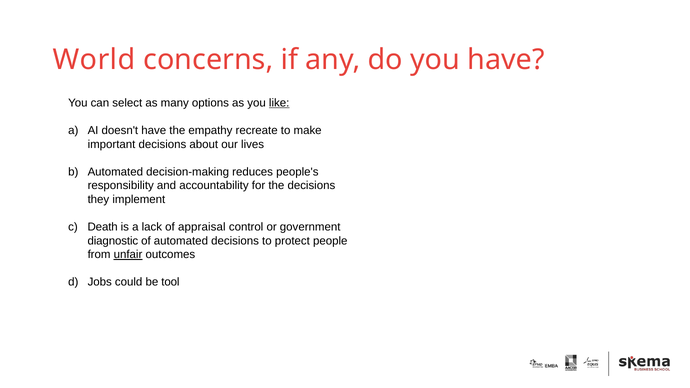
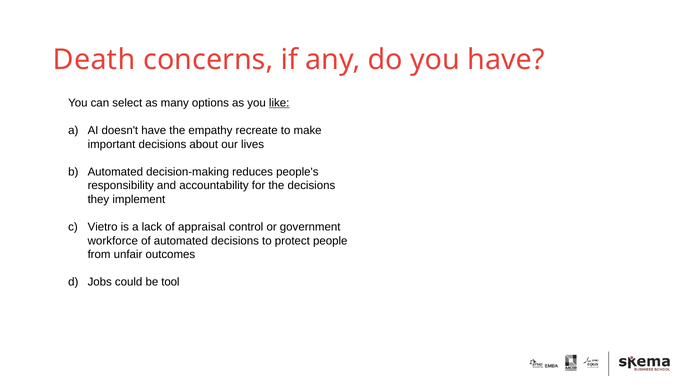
World: World -> Death (94, 60)
Death: Death -> Vietro (103, 227)
diagnostic: diagnostic -> workforce (113, 241)
unfair underline: present -> none (128, 255)
